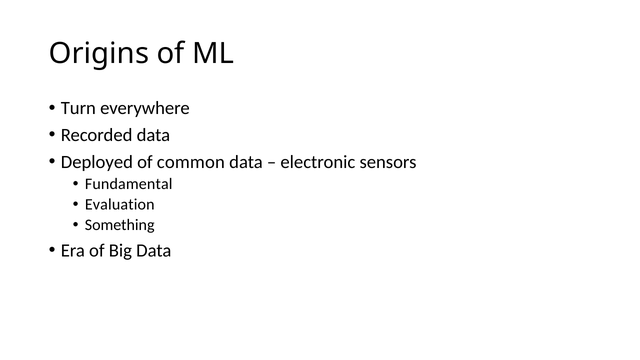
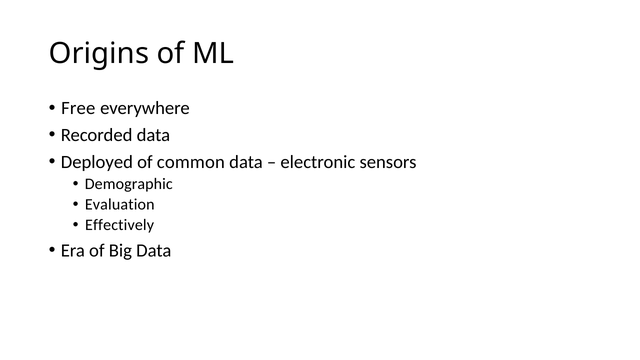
Turn: Turn -> Free (78, 108)
Fundamental: Fundamental -> Demographic (129, 184)
Something: Something -> Effectively (120, 225)
